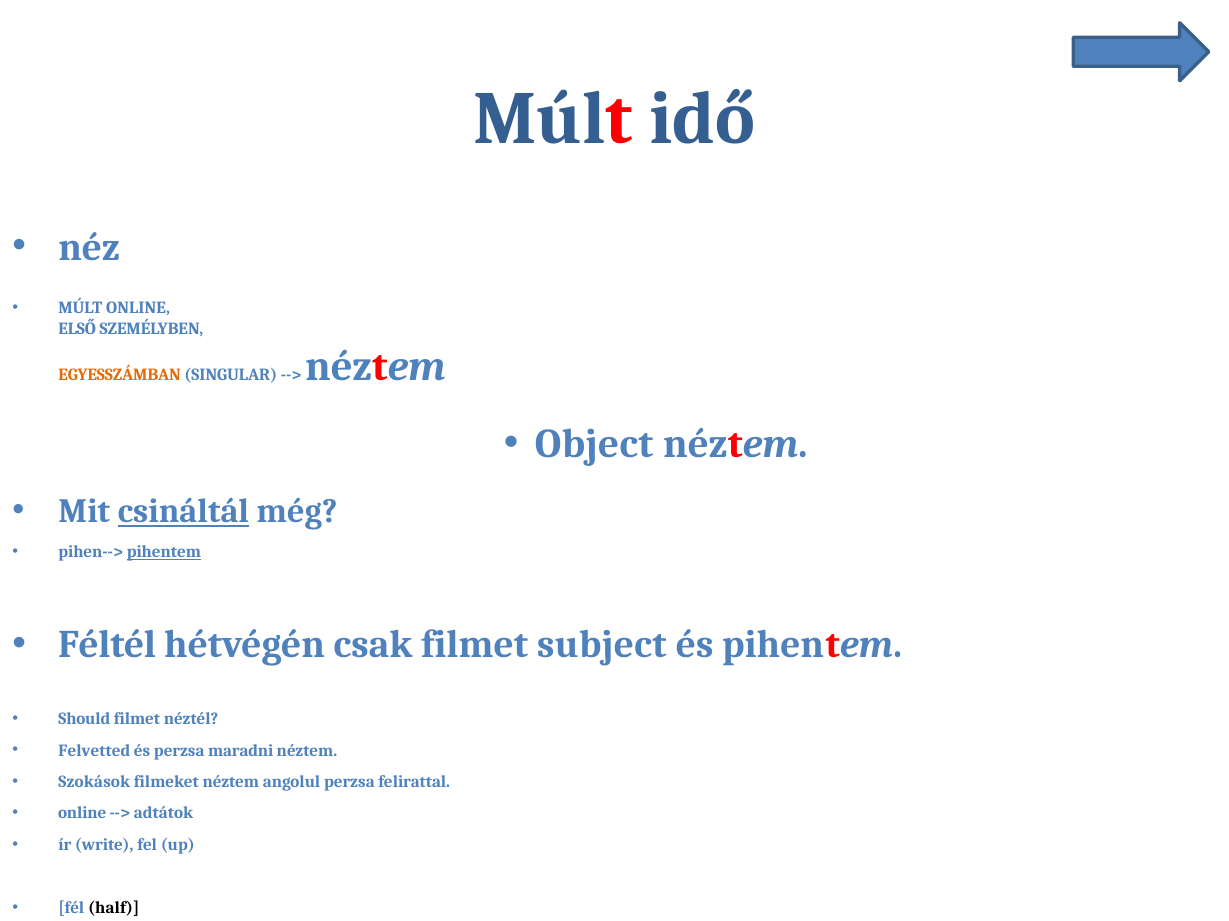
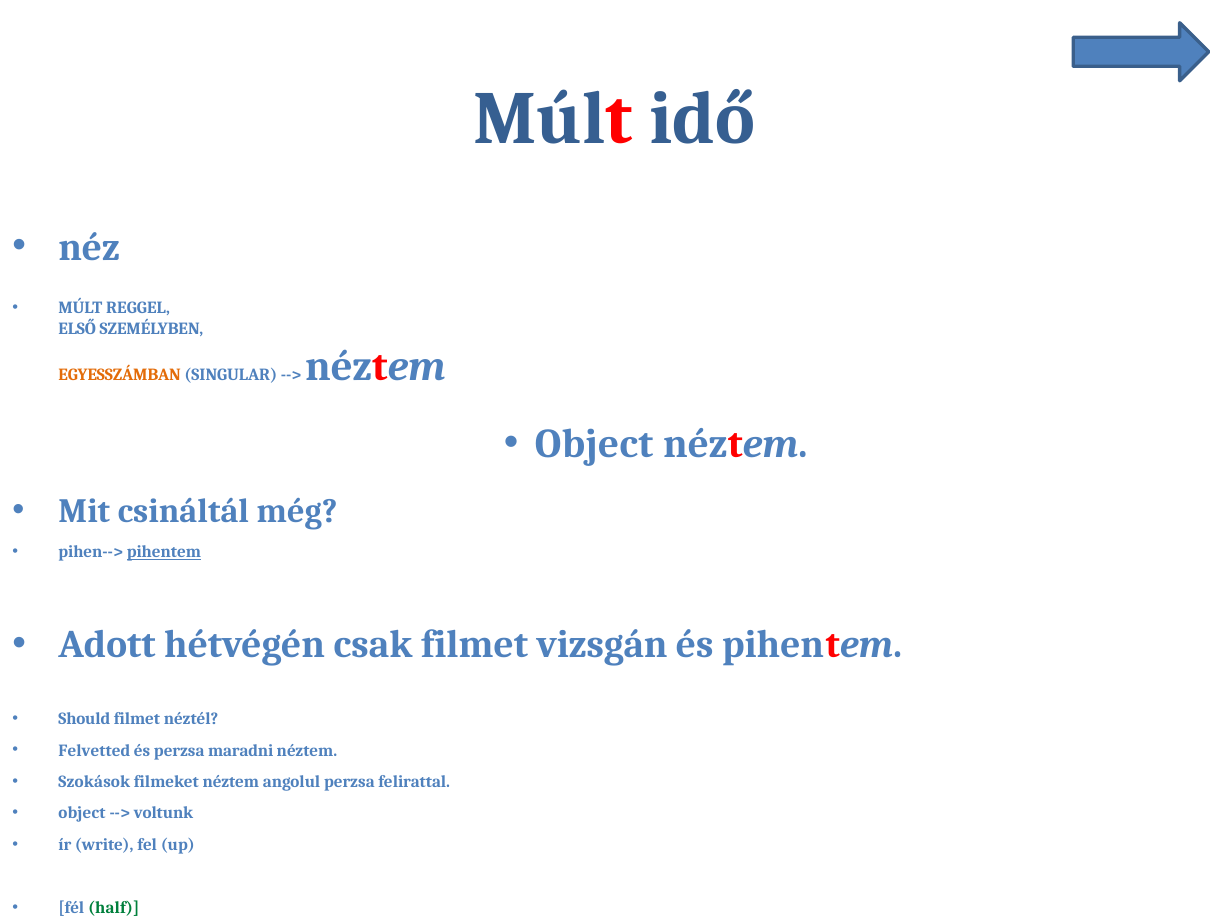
MÚLT ONLINE: ONLINE -> REGGEL (138, 308)
csináltál underline: present -> none (183, 512)
Féltél: Féltél -> Adott (107, 645)
subject: subject -> vizsgán (602, 645)
online: online -> object (82, 814)
adtátok: adtátok -> voltunk (164, 814)
half colour: black -> green (114, 908)
